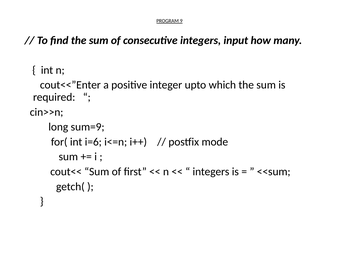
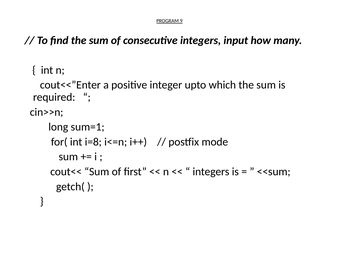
sum=9: sum=9 -> sum=1 (88, 127)
i=6: i=6 -> i=8 (93, 142)
